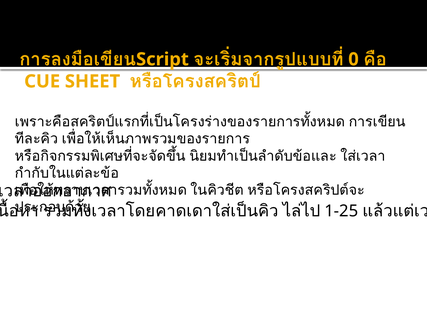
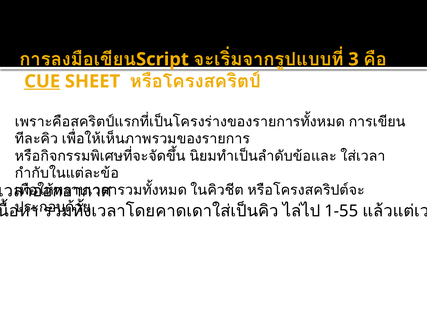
0: 0 -> 3 (354, 59)
CUE underline: none -> present (42, 81)
1-25: 1-25 -> 1-55 (341, 211)
